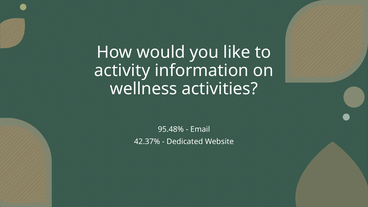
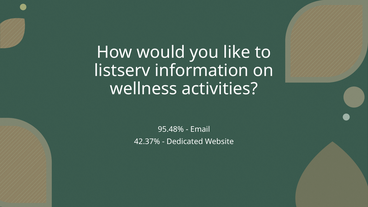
activity: activity -> listserv (122, 71)
